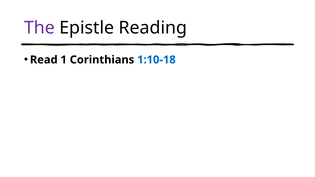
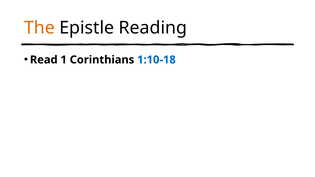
The colour: purple -> orange (39, 28)
